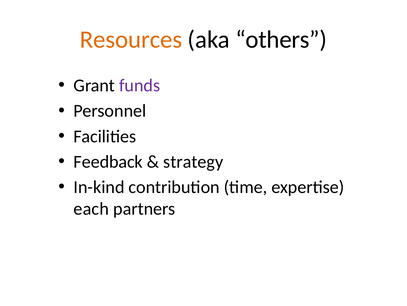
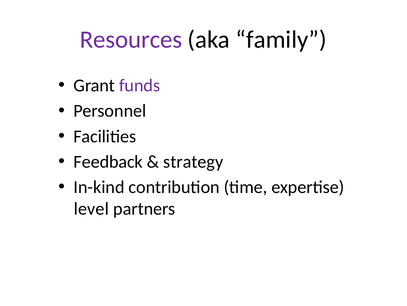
Resources colour: orange -> purple (131, 39)
others: others -> family (281, 39)
each: each -> level (91, 208)
